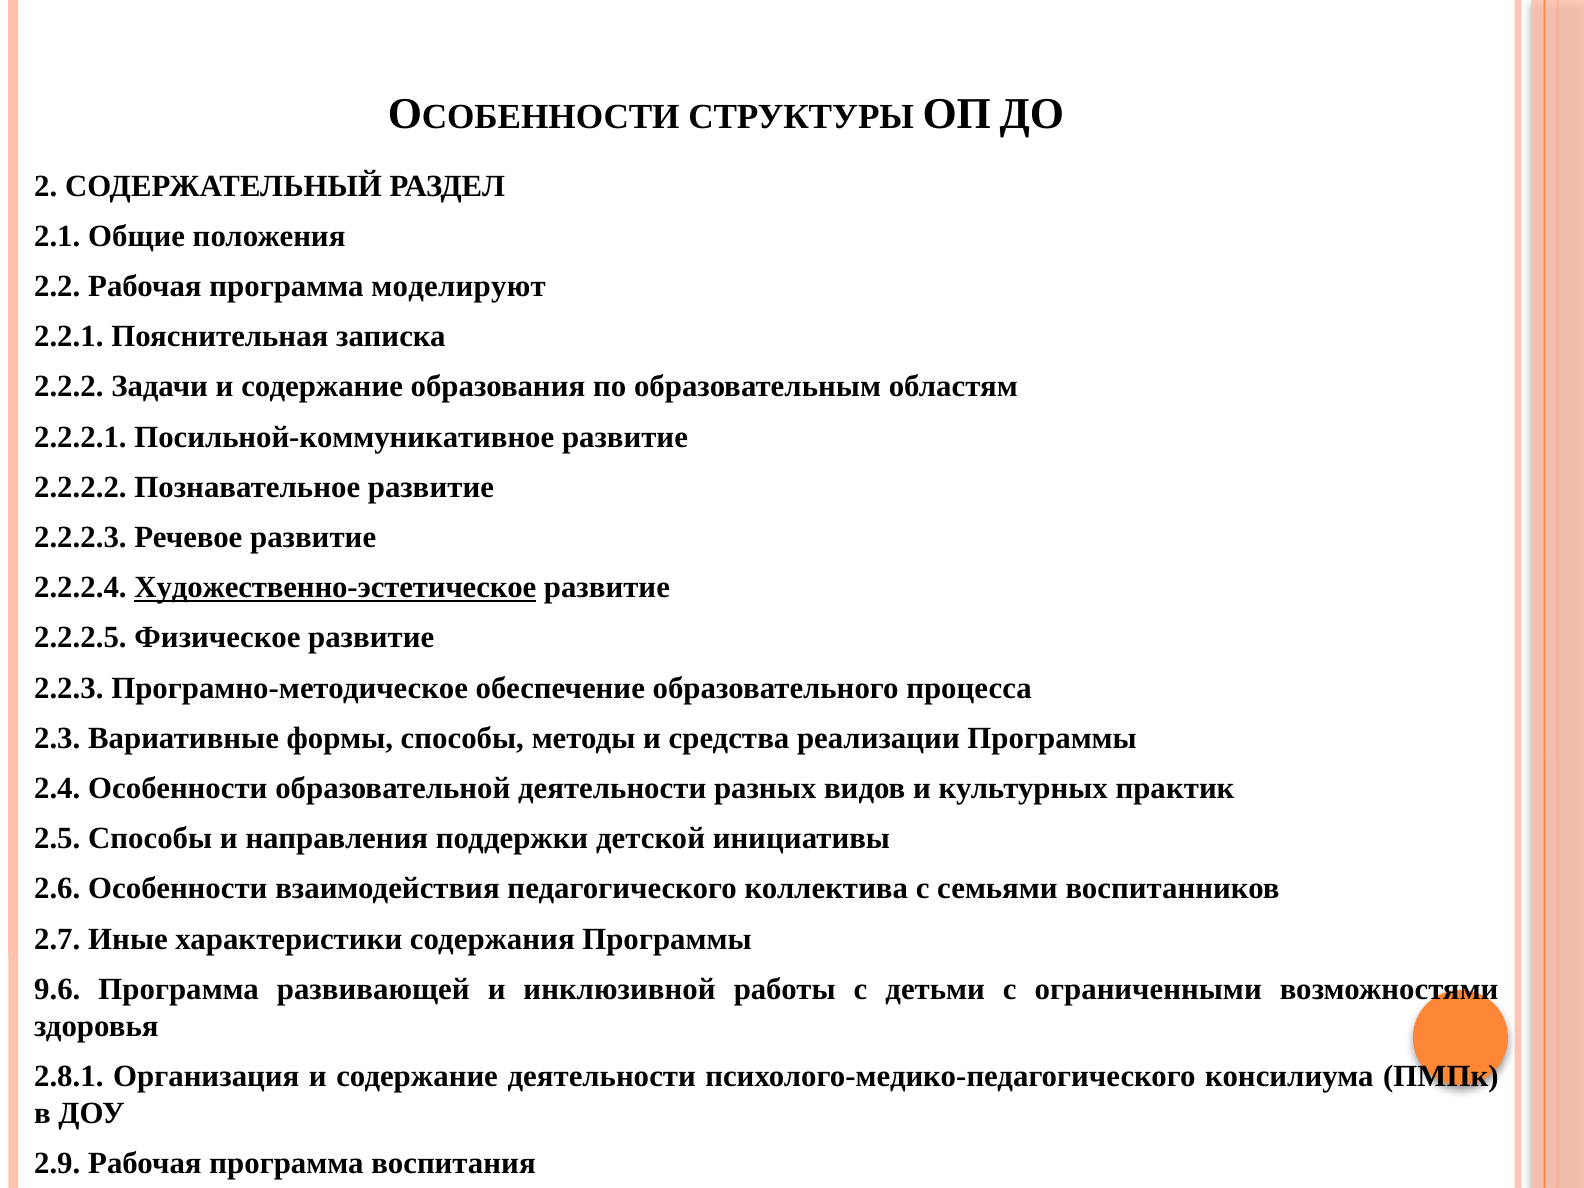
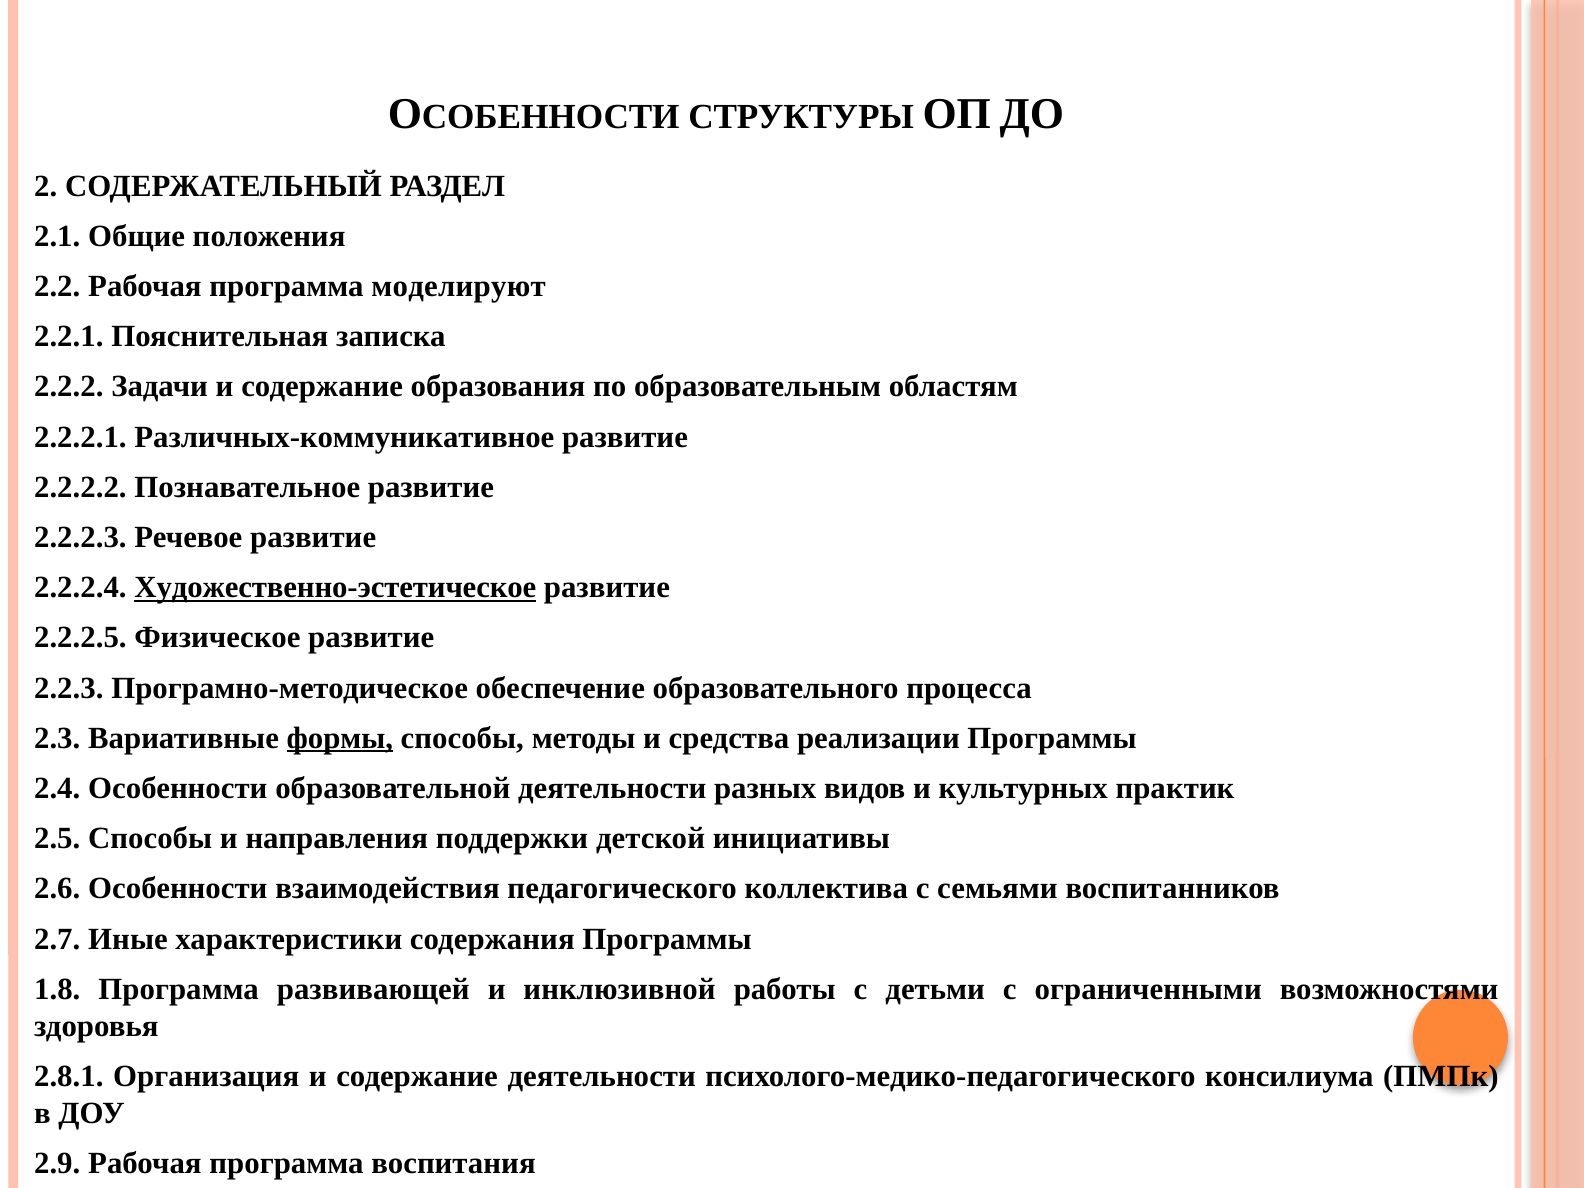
Посильной-коммуникативное: Посильной-коммуникативное -> Различных-коммуникативное (344, 437)
формы underline: none -> present (340, 738)
9.6: 9.6 -> 1.8 (57, 989)
